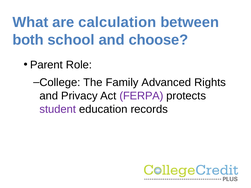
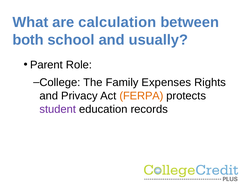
choose: choose -> usually (158, 40)
Advanced: Advanced -> Expenses (166, 82)
FERPA colour: purple -> orange (141, 96)
